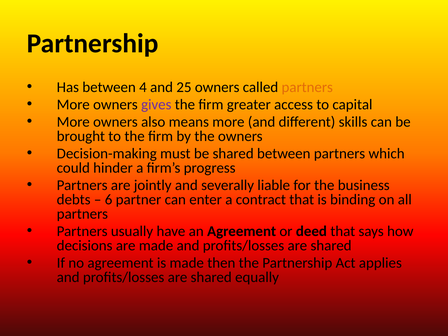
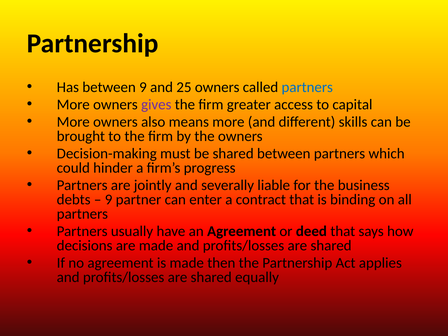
between 4: 4 -> 9 (143, 87)
partners colour: orange -> blue (307, 87)
6: 6 -> 9 (109, 199)
